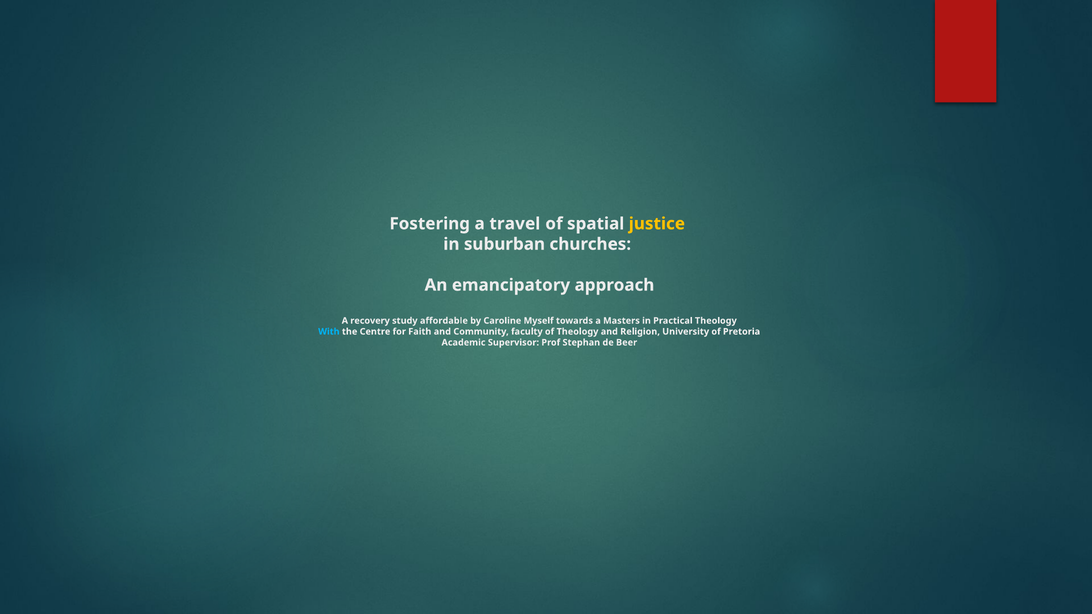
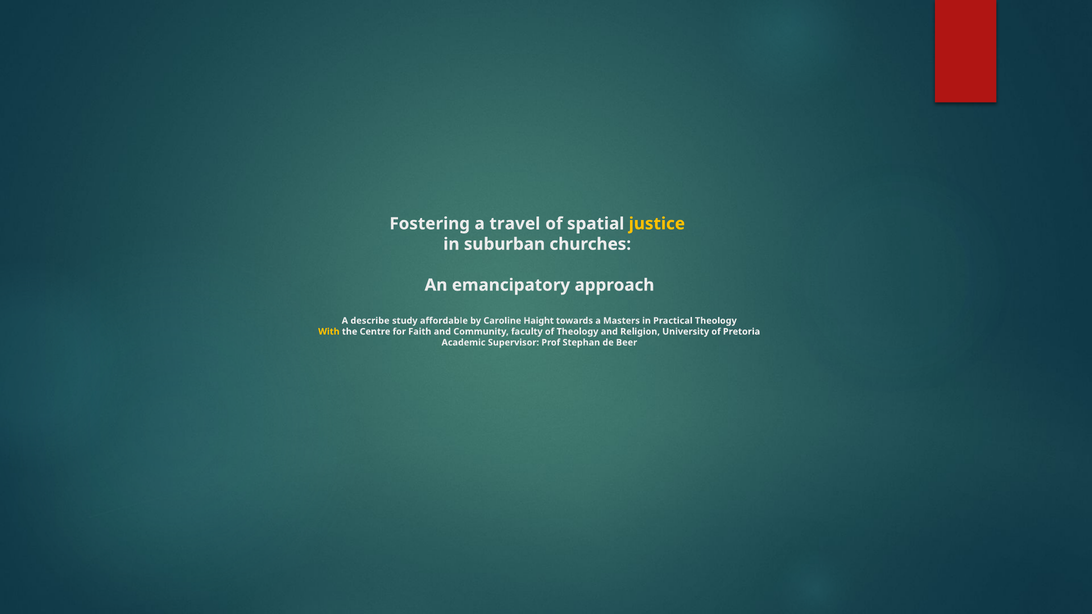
recovery: recovery -> describe (370, 321)
Myself: Myself -> Haight (539, 321)
With colour: light blue -> yellow (329, 332)
